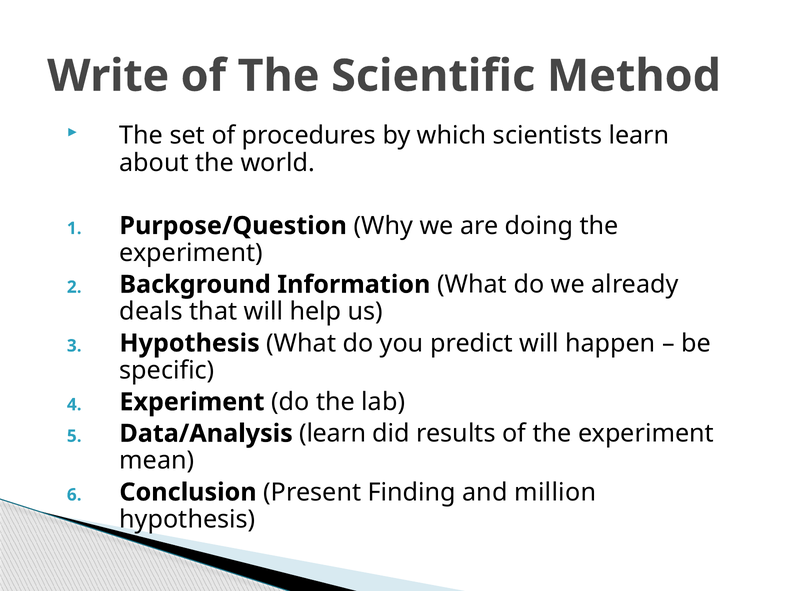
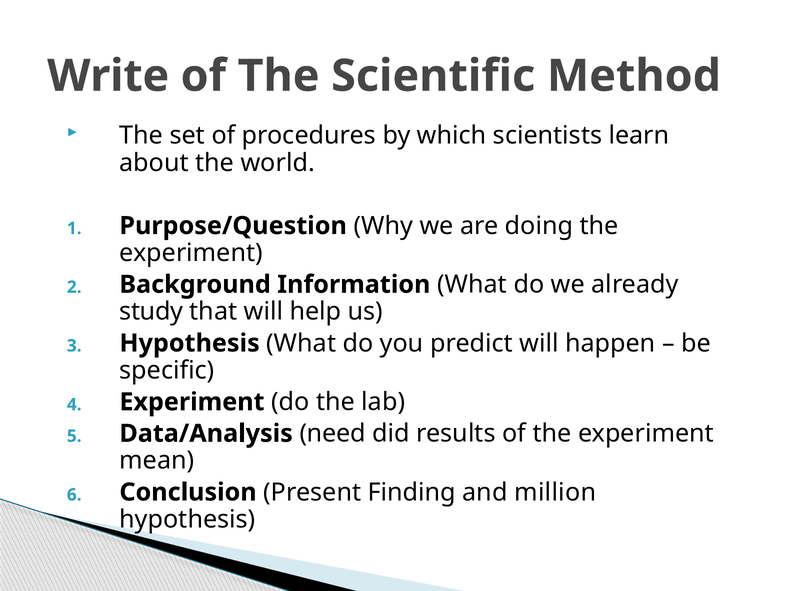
deals: deals -> study (151, 312)
Data/Analysis learn: learn -> need (333, 434)
